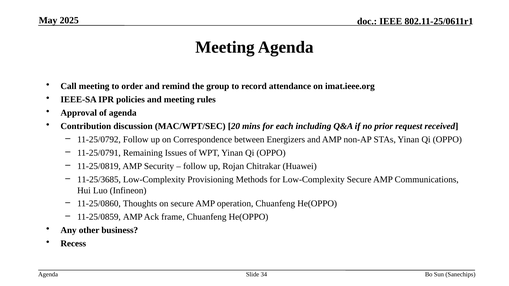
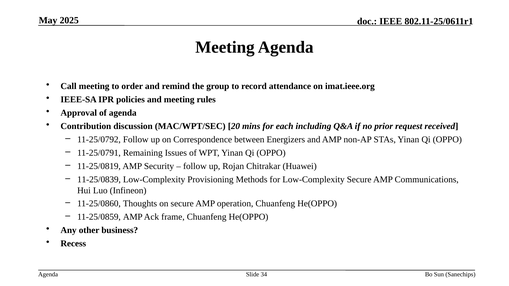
11-25/3685: 11-25/3685 -> 11-25/0839 (99, 180)
